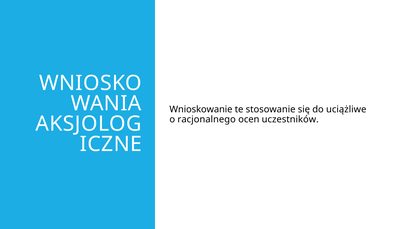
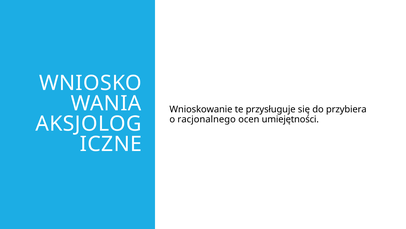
stosowanie: stosowanie -> przysługuje (271, 109)
uciążliwe: uciążliwe -> przybiera (346, 109)
uczestników: uczestników -> umiejętności (290, 119)
